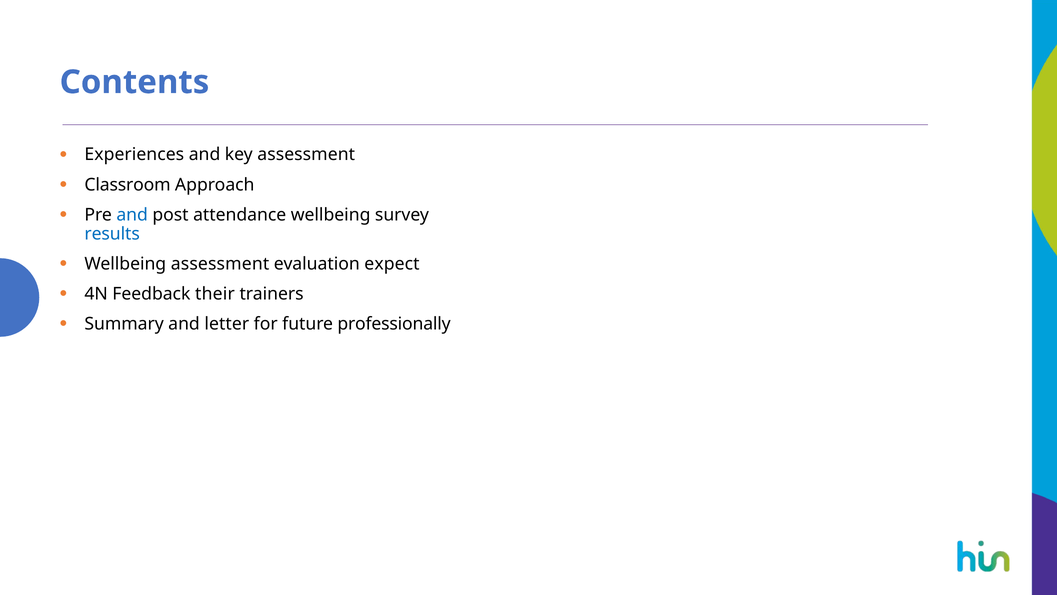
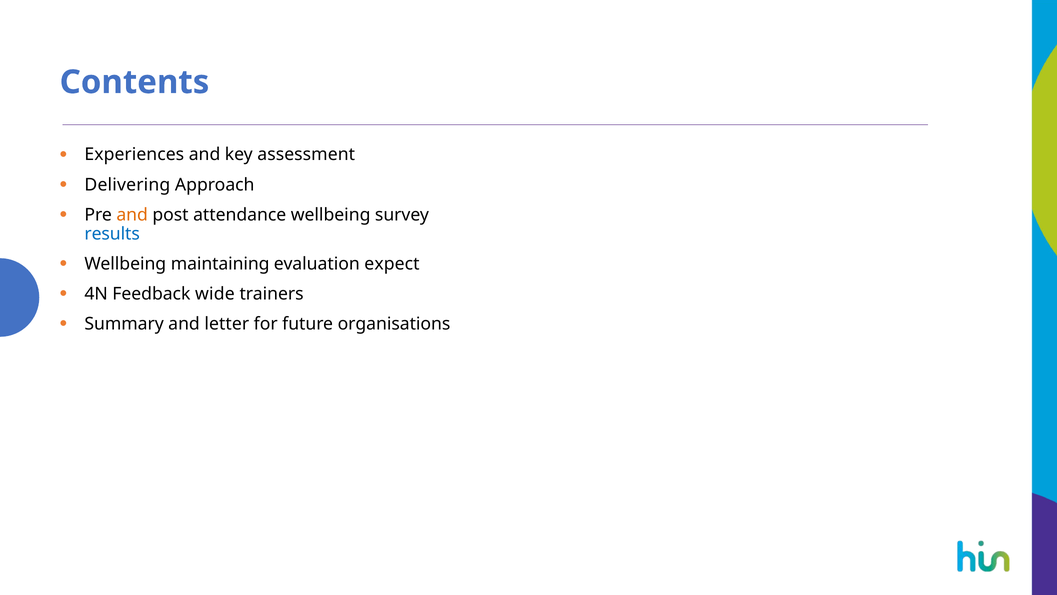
Classroom: Classroom -> Delivering (127, 185)
and colour: blue -> orange (132, 215)
Wellbeing assessment: assessment -> maintaining (220, 264)
their: their -> wide (215, 294)
professionally: professionally -> organisations (394, 324)
